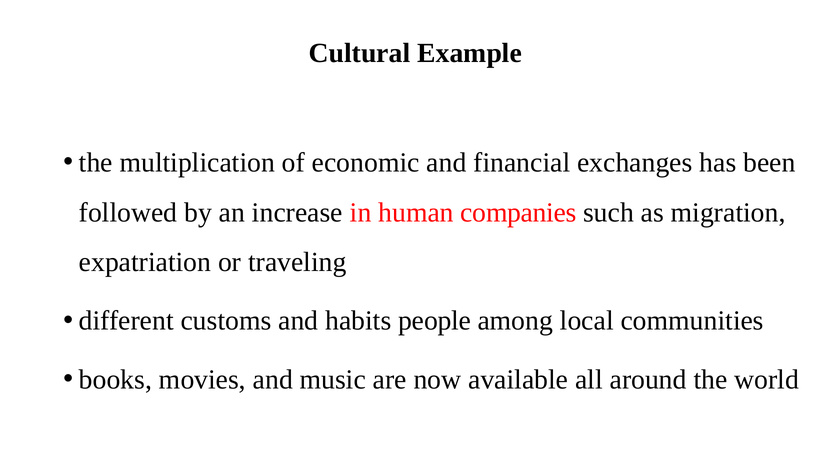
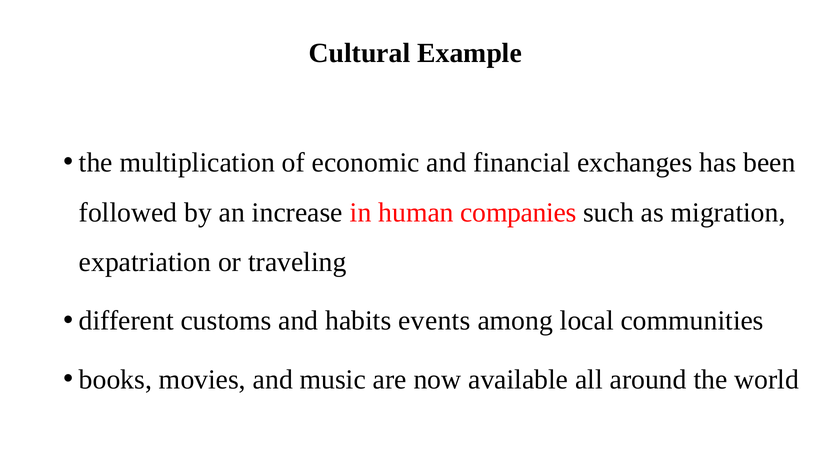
people: people -> events (434, 321)
